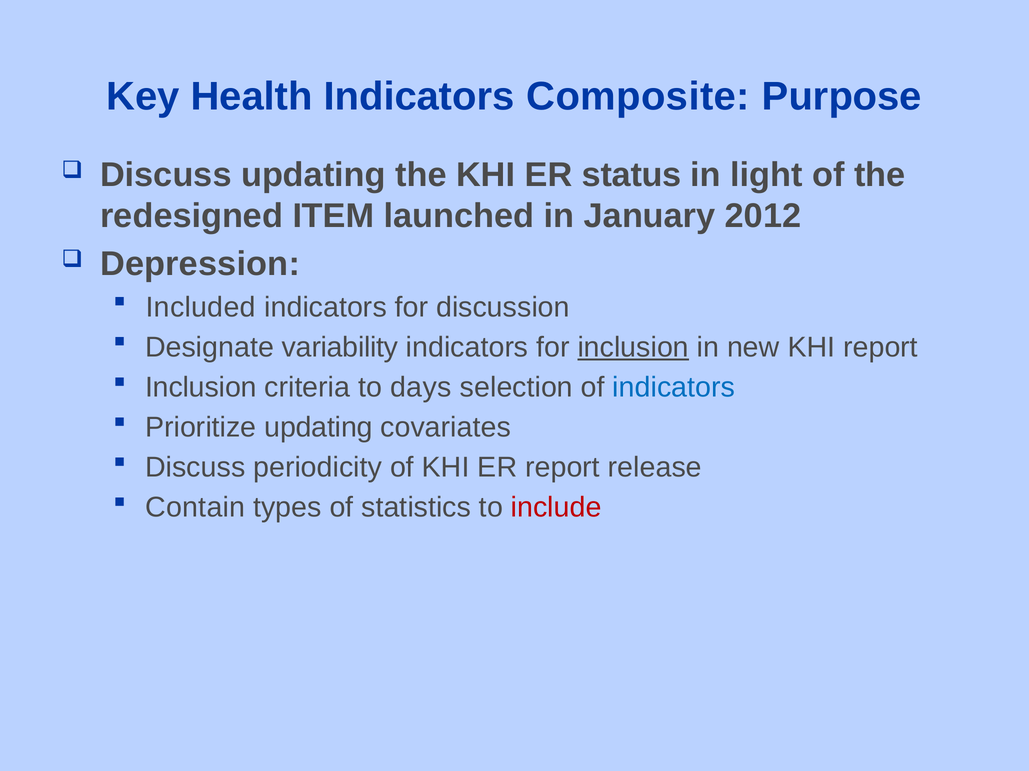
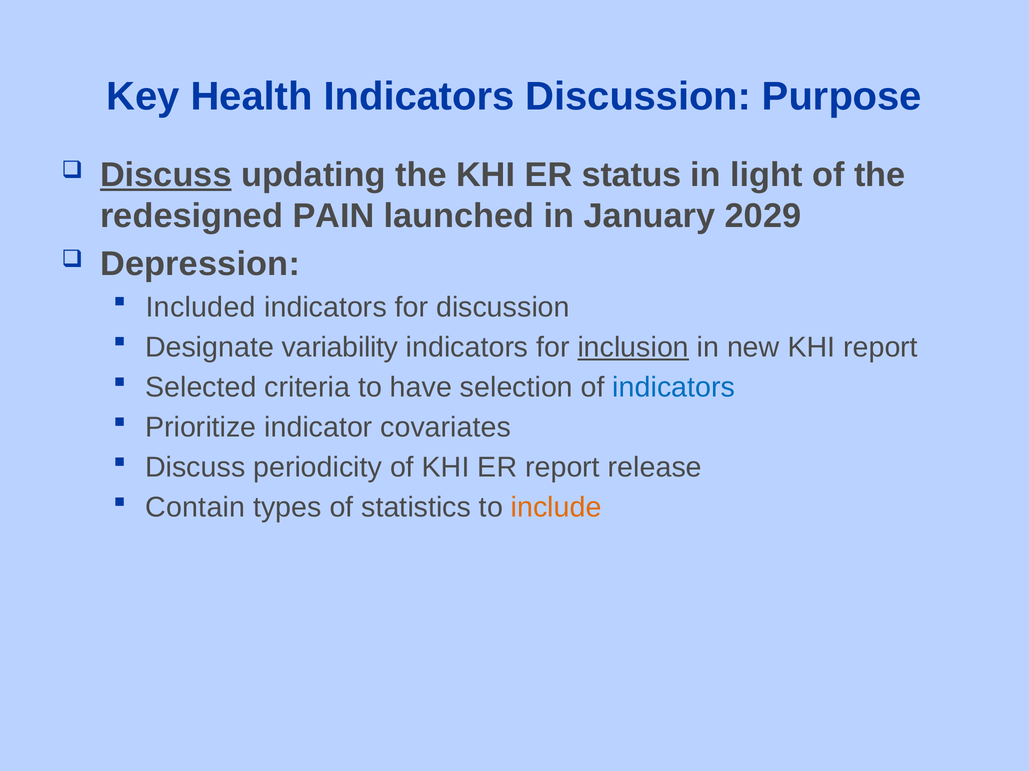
Indicators Composite: Composite -> Discussion (638, 96)
Discuss underline: none -> present (166, 175)
ITEM: ITEM -> PAIN (333, 216)
2012: 2012 -> 2029 (763, 216)
Inclusion: Inclusion -> Selected (201, 388)
days: days -> have (421, 388)
Prioritize updating: updating -> indicator (318, 428)
include colour: red -> orange (556, 508)
